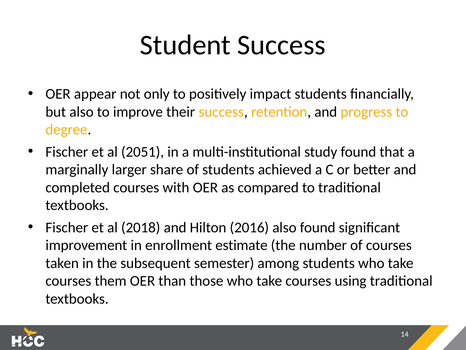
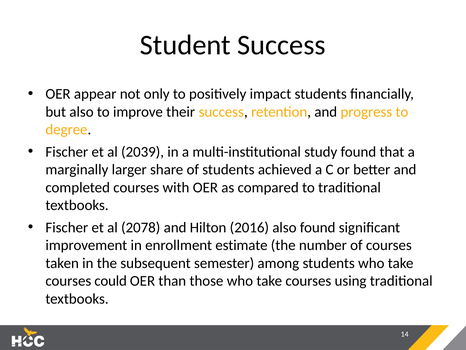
2051: 2051 -> 2039 (143, 152)
2018: 2018 -> 2078 (141, 227)
them: them -> could (111, 281)
